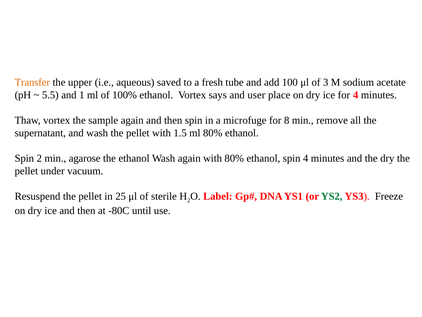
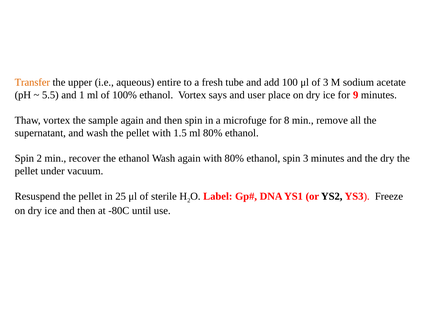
saved: saved -> entire (169, 82)
for 4: 4 -> 9 (356, 95)
agarose: agarose -> recover (85, 158)
spin 4: 4 -> 3 (306, 158)
YS2 colour: green -> black (332, 196)
